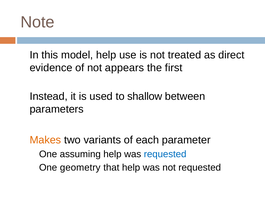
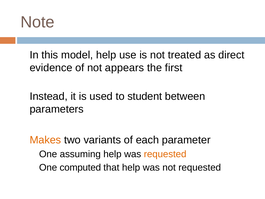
shallow: shallow -> student (145, 96)
requested colour: blue -> orange (165, 154)
geometry: geometry -> computed (80, 167)
